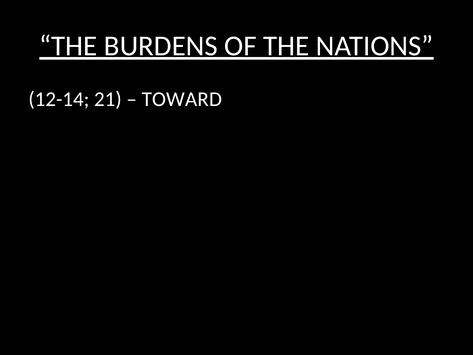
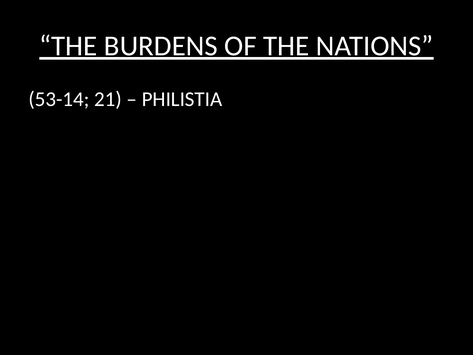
12-14: 12-14 -> 53-14 (59, 99)
TOWARD: TOWARD -> PHILISTIA (182, 99)
